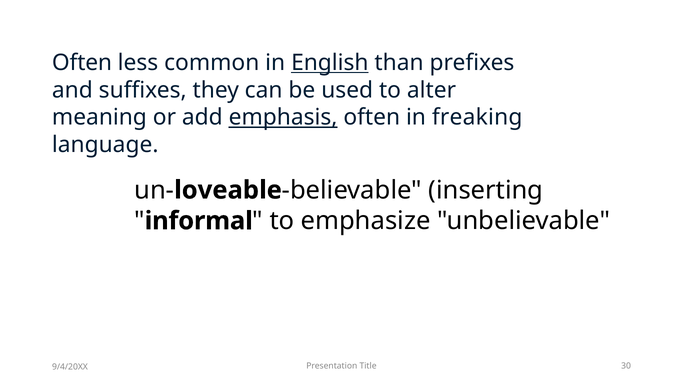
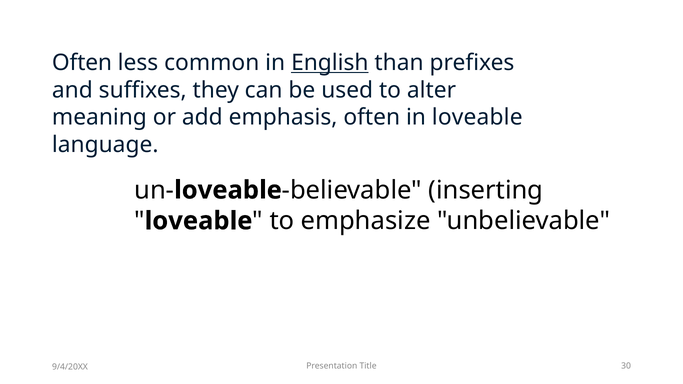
emphasis underline: present -> none (283, 117)
in freaking: freaking -> loveable (477, 117)
informal: informal -> loveable (199, 221)
